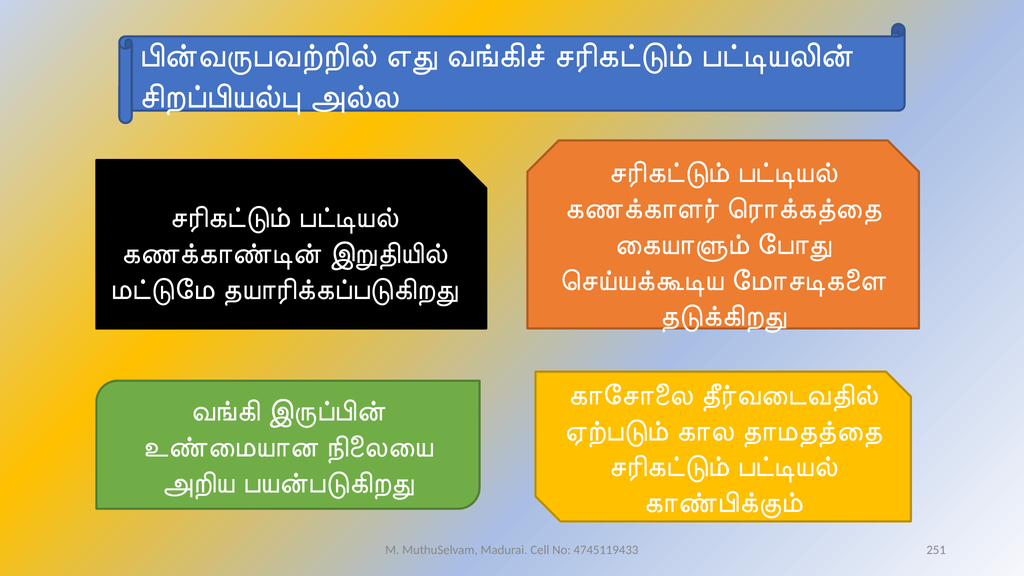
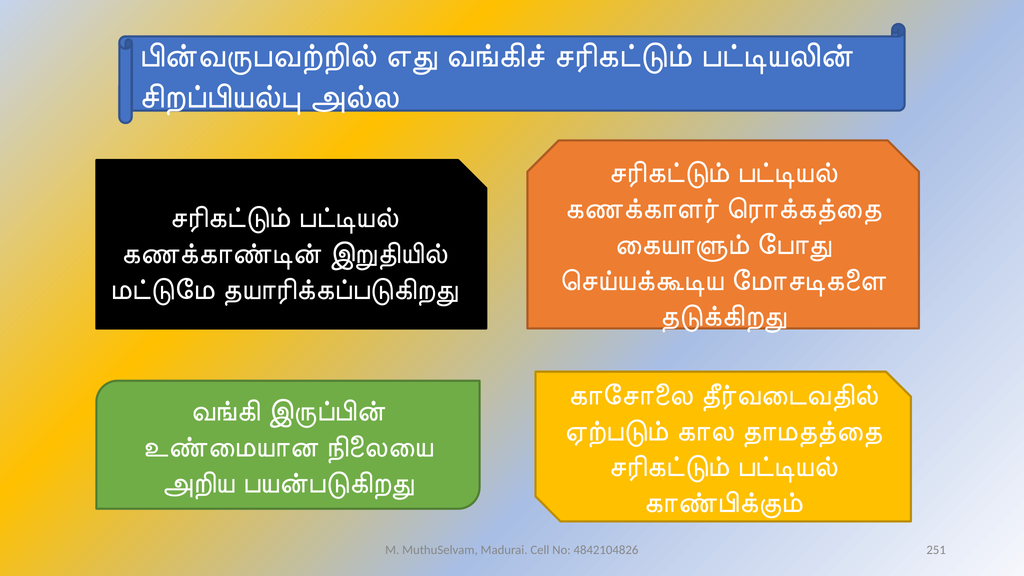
4745119433: 4745119433 -> 4842104826 (606, 550)
